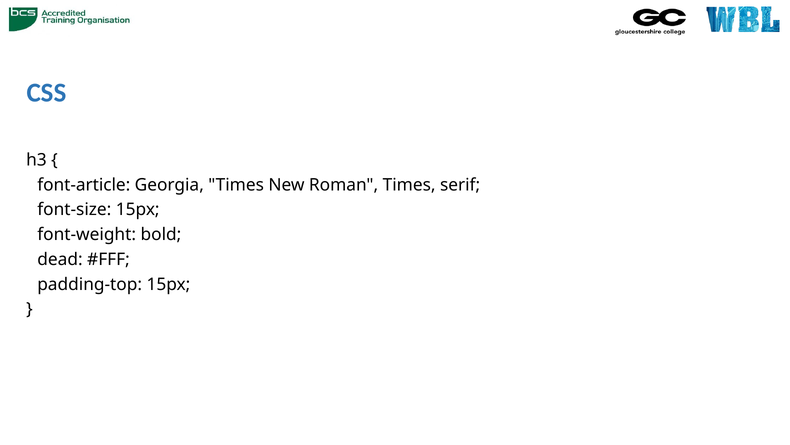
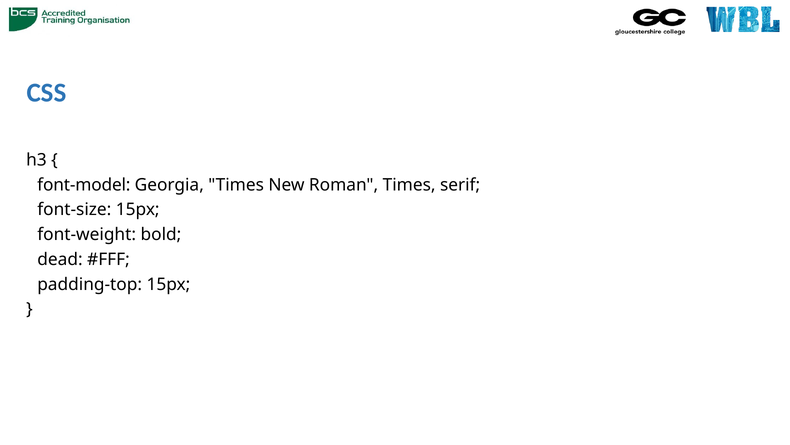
font-article: font-article -> font-model (84, 185)
